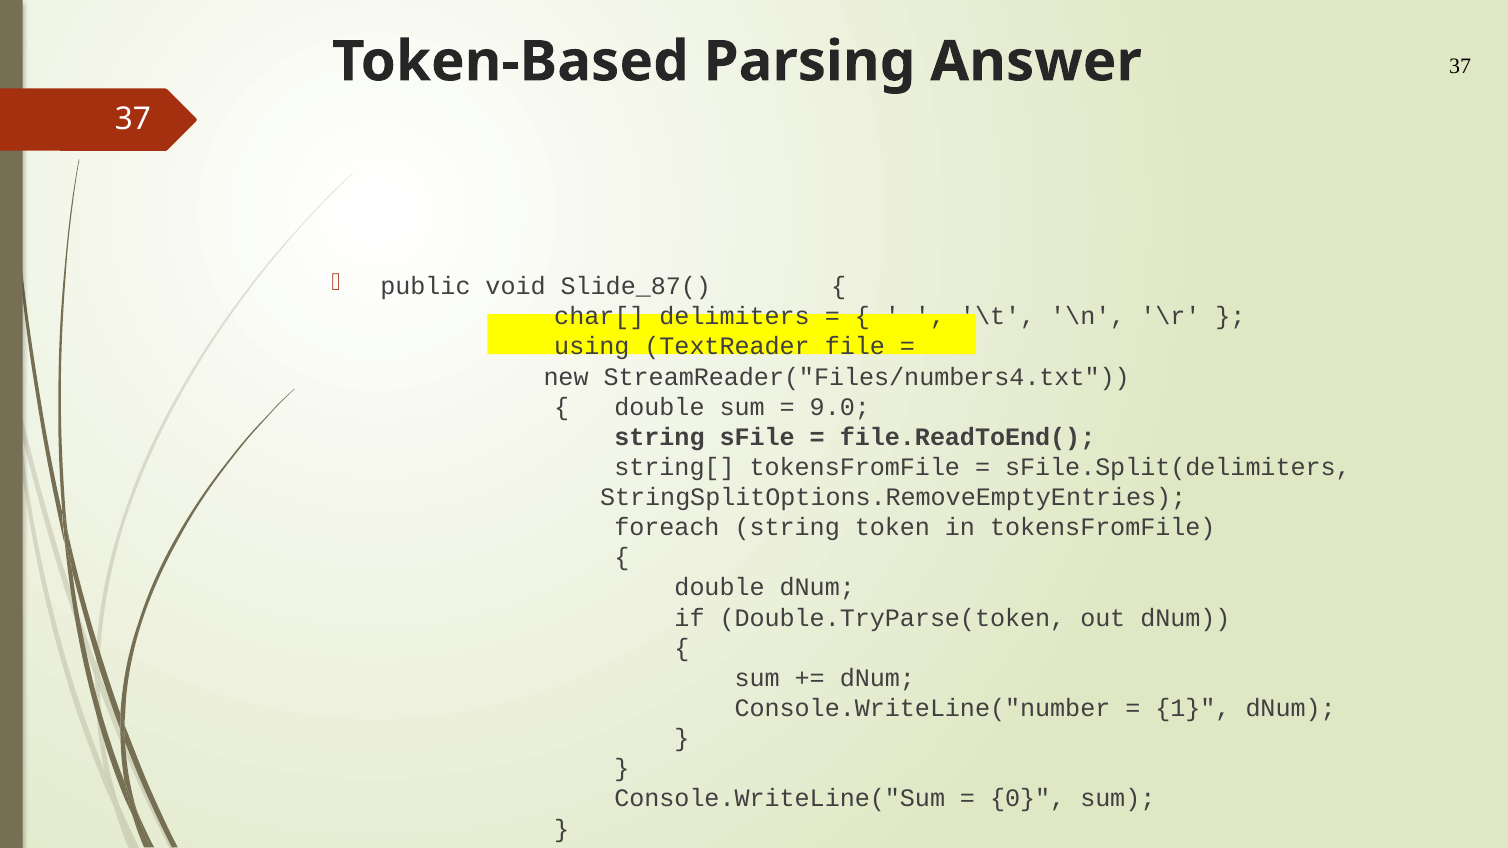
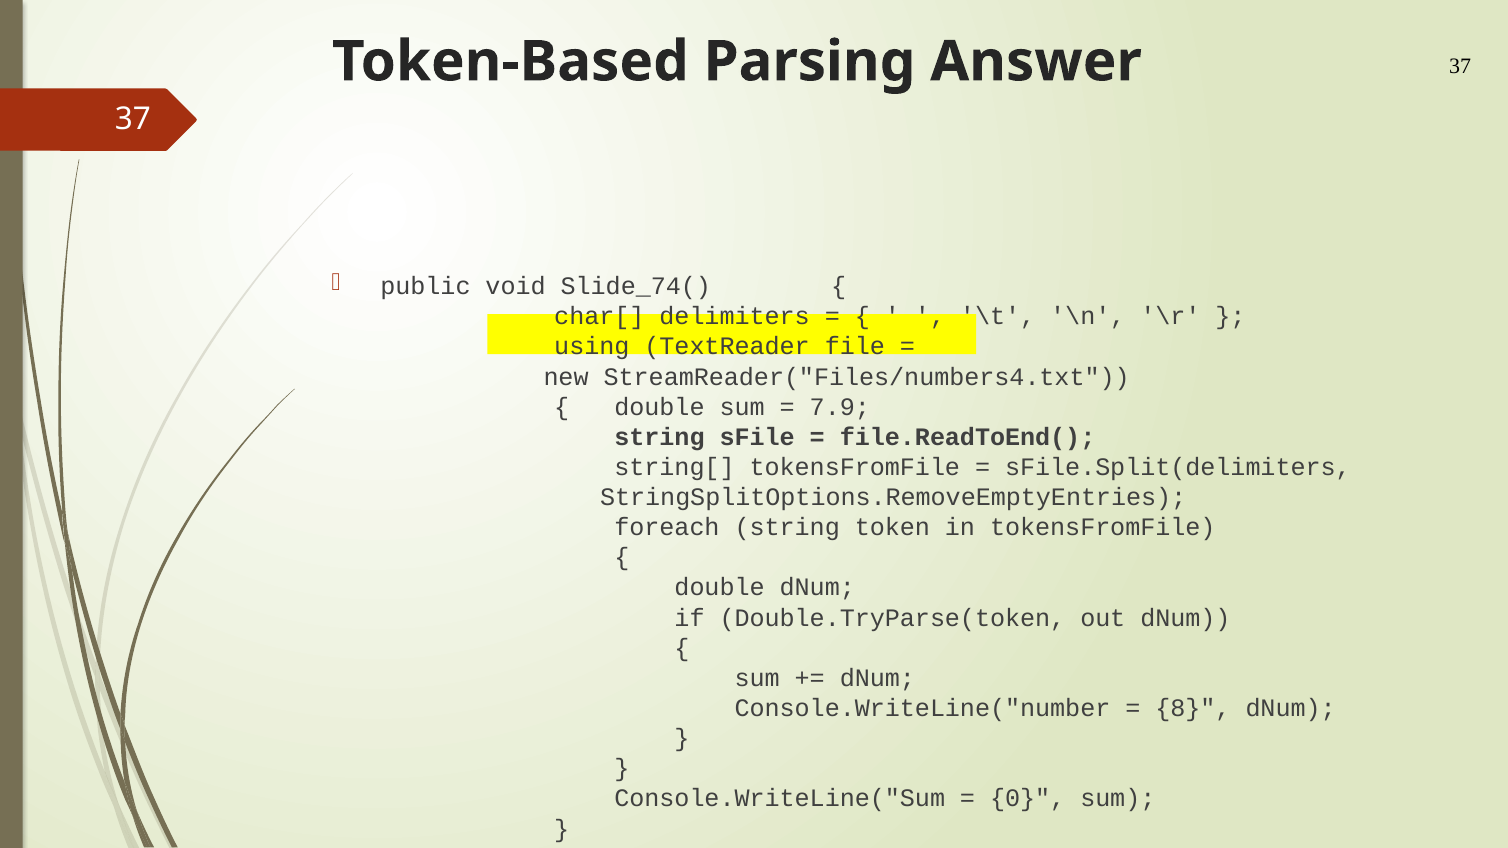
Slide_87(: Slide_87( -> Slide_74( (636, 286)
9.0: 9.0 -> 7.9 (840, 407)
1: 1 -> 8 (1193, 708)
